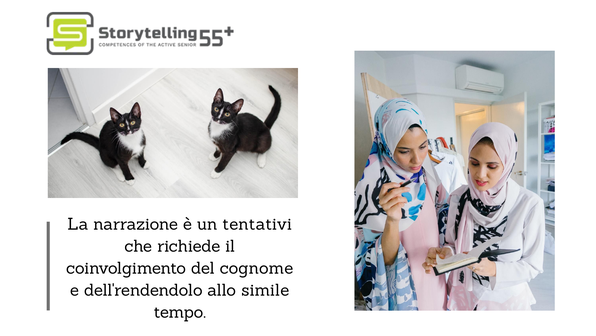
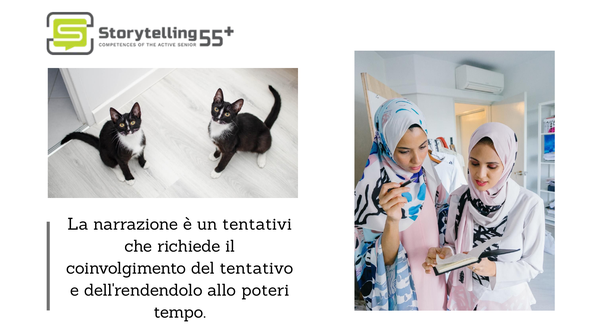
cognome: cognome -> tentativo (257, 268)
simile: simile -> poteri (265, 290)
